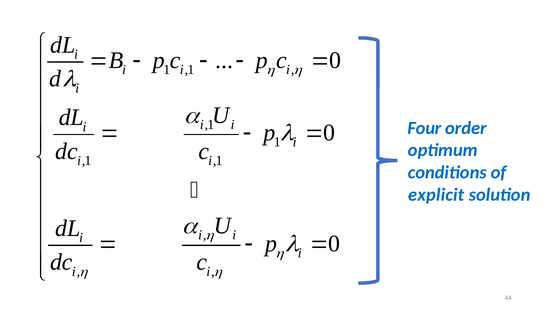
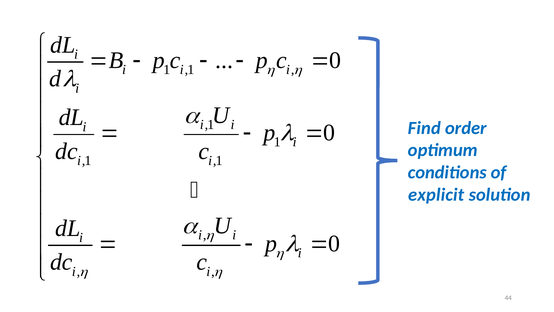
Four: Four -> Find (424, 128)
